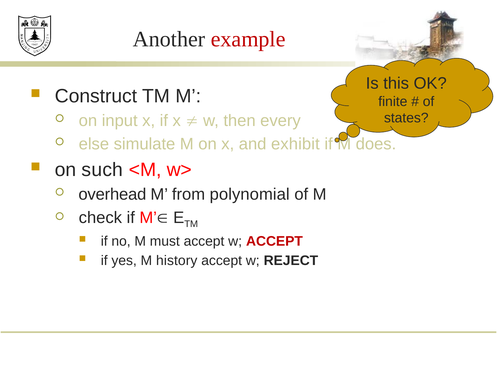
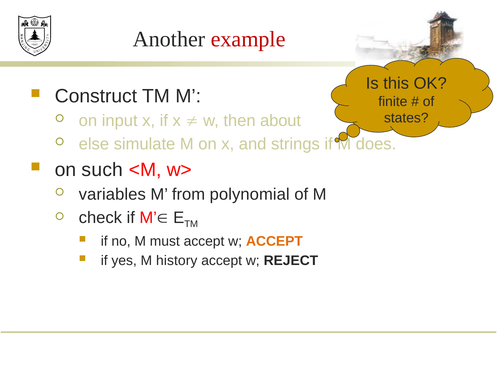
every: every -> about (281, 121)
exhibit: exhibit -> strings (295, 144)
overhead: overhead -> variables (112, 194)
ACCEPT colour: red -> orange (274, 241)
